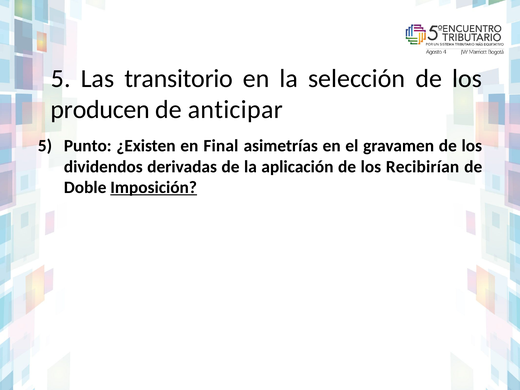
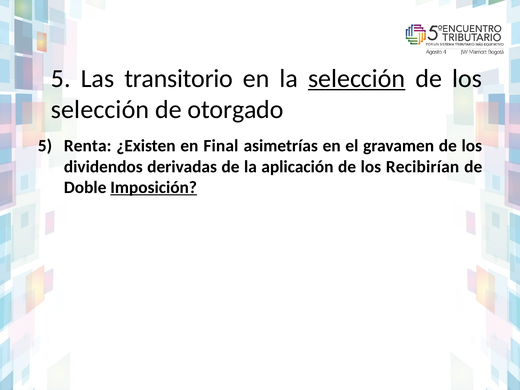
selección underline: none -> present (357, 78)
producen: producen -> selección (100, 110)
anticipar: anticipar -> otorgado (236, 110)
Punto: Punto -> Renta (88, 146)
